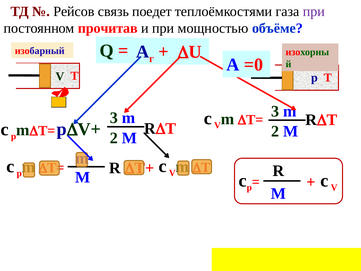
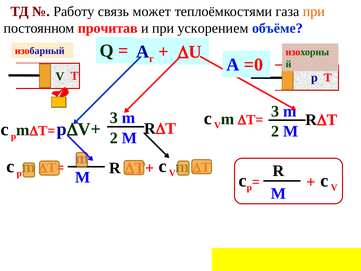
Рейсов: Рейсов -> Работу (74, 11)
поедет: поедет -> может (152, 11)
при colour: purple -> orange (314, 11)
мощностью: мощностью -> ускорением (213, 28)
